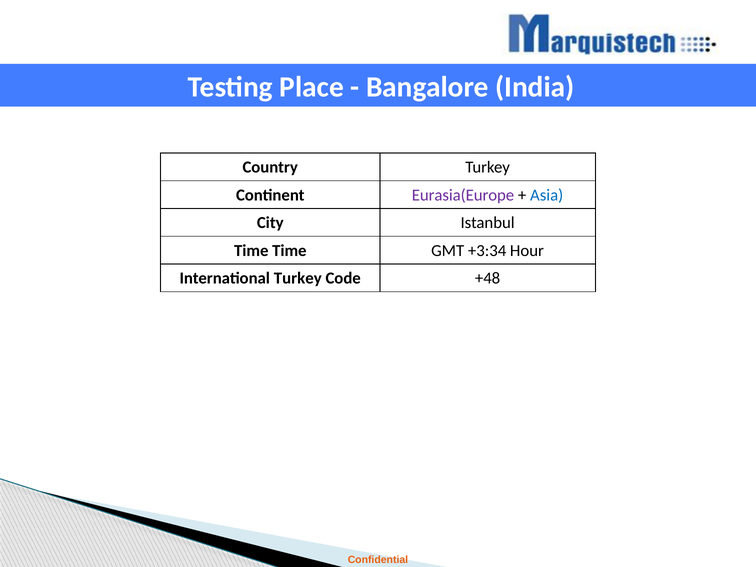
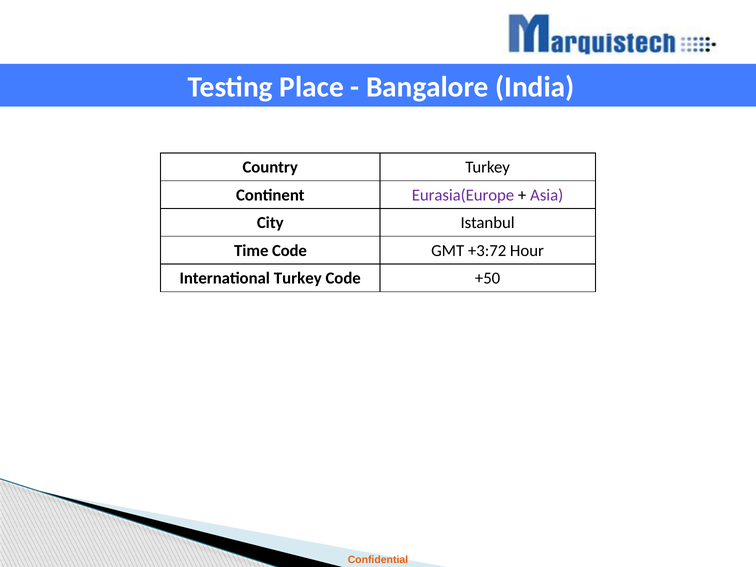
Asia colour: blue -> purple (547, 195)
Time Time: Time -> Code (289, 250)
+3:34: +3:34 -> +3:72 (487, 250)
+48: +48 -> +50 (488, 278)
